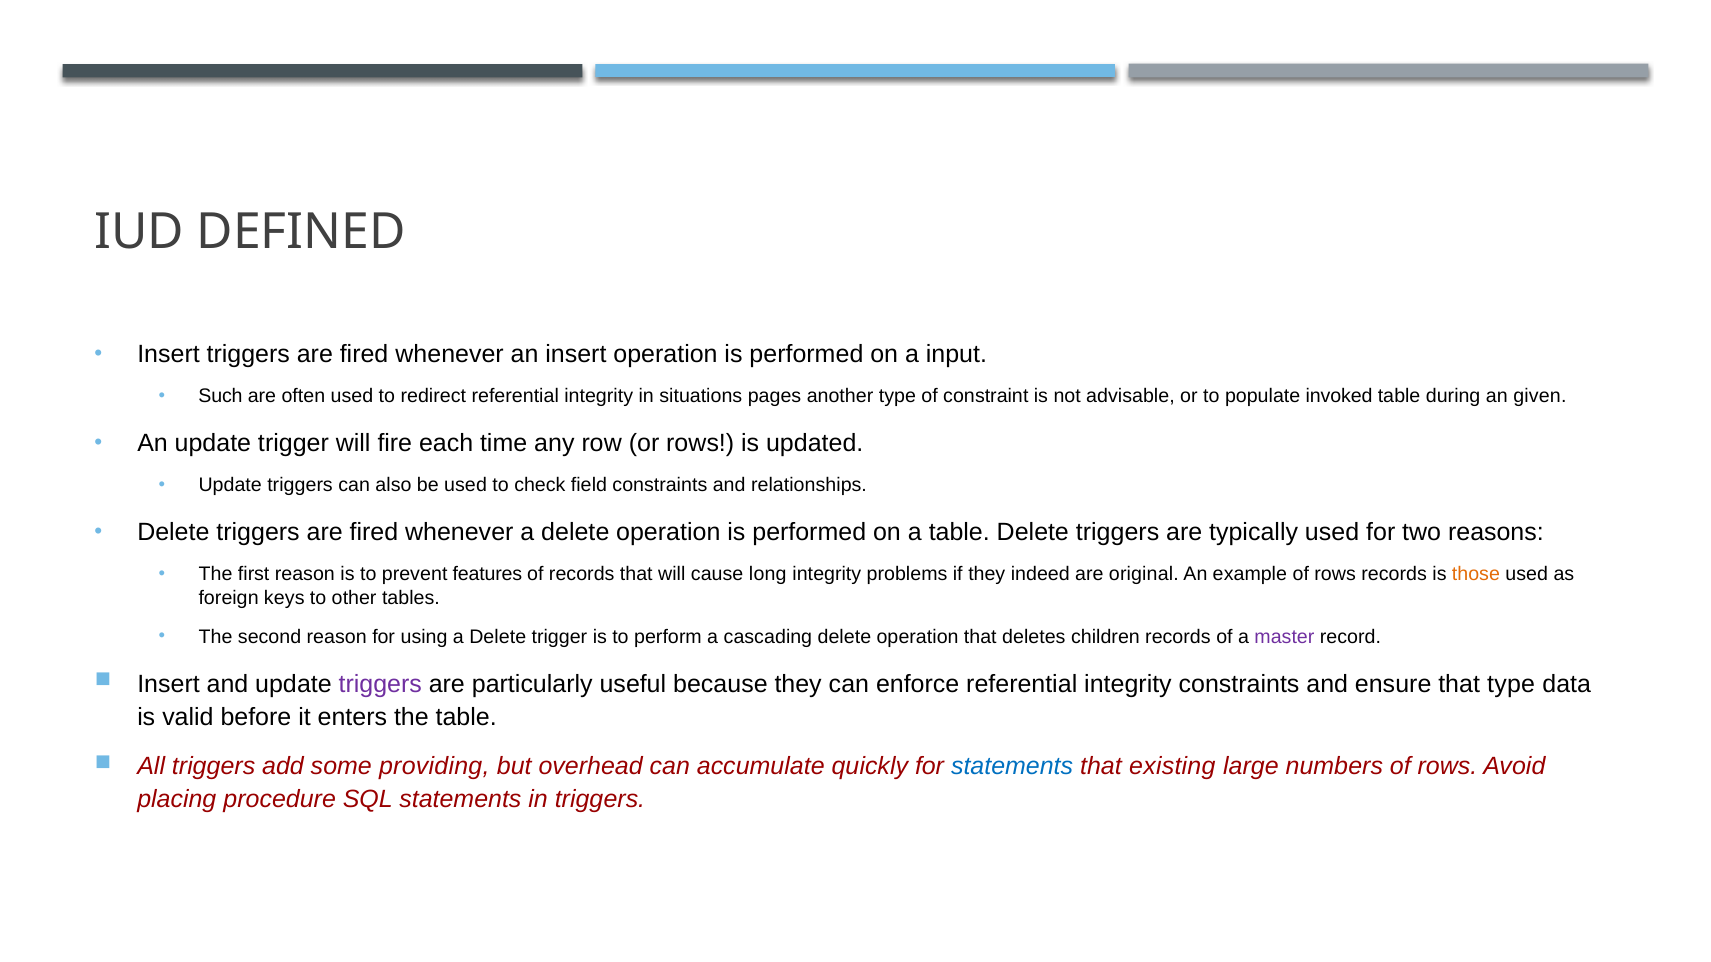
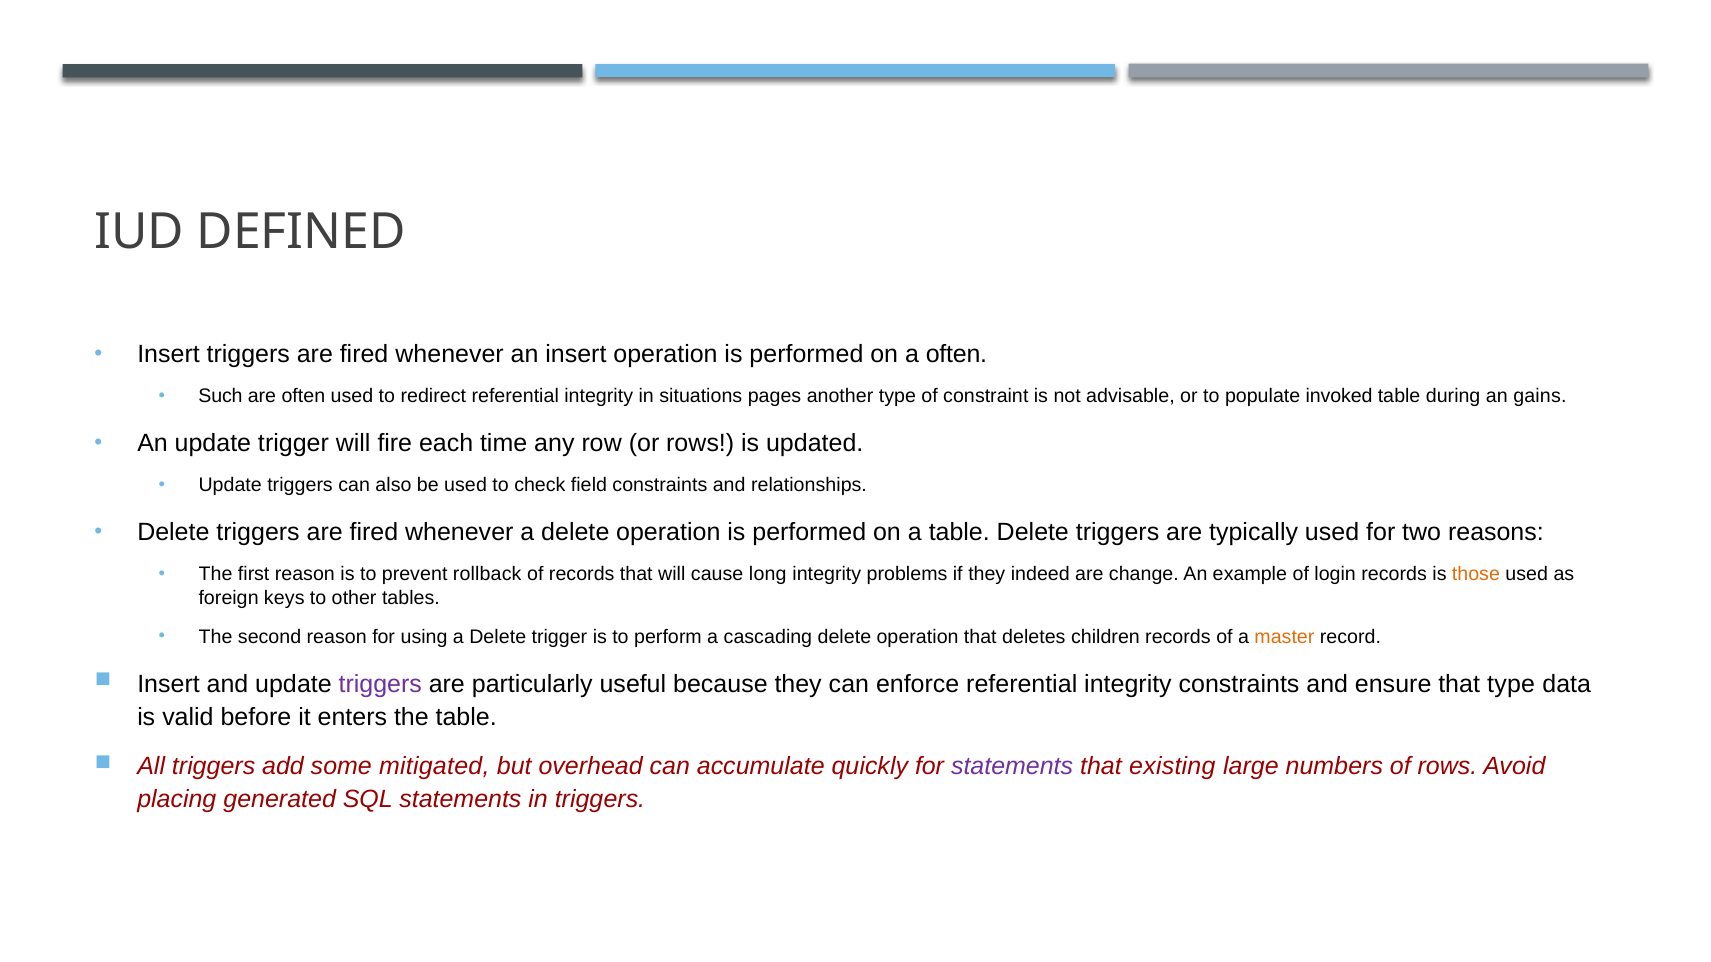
a input: input -> often (956, 355)
given: given -> gains (1540, 397)
features: features -> rollback (487, 575)
original: original -> change (1144, 575)
example of rows: rows -> login (1335, 575)
master colour: purple -> orange (1284, 637)
providing: providing -> mitigated (434, 767)
statements colour: blue -> purple (1012, 767)
procedure: procedure -> generated (280, 800)
